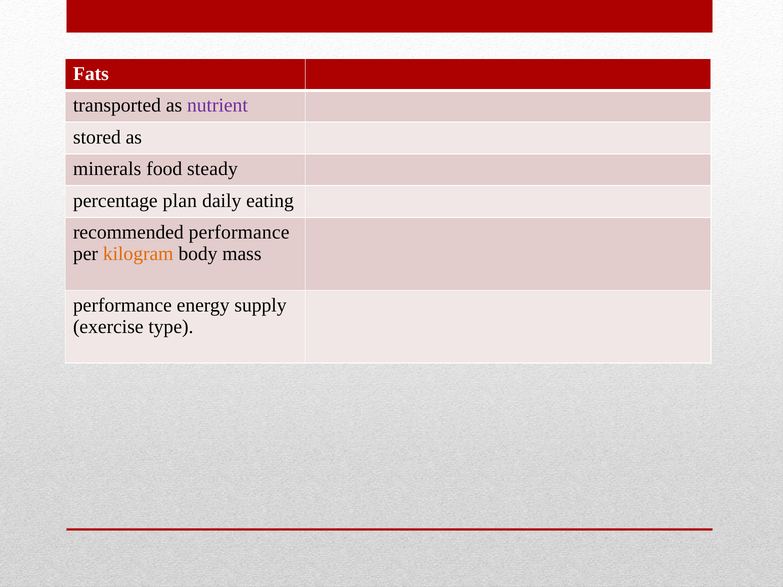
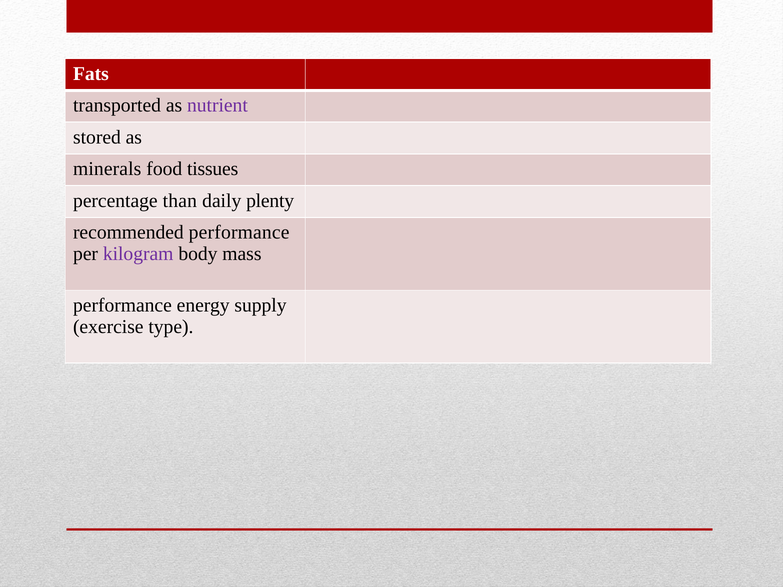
steady: steady -> tissues (213, 169)
plan: plan -> than (180, 201)
eating: eating -> plenty (270, 201)
kilogram colour: orange -> purple (138, 254)
